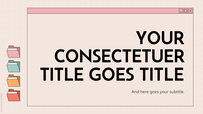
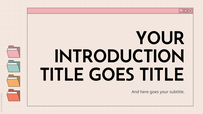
CONSECTETUER: CONSECTETUER -> INTRODUCTION (120, 56)
